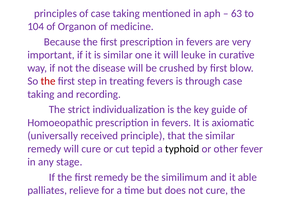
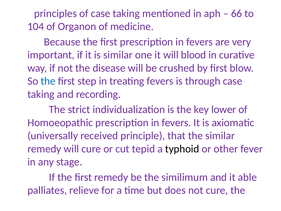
63: 63 -> 66 (237, 13)
leuke: leuke -> blood (194, 55)
the colour: red -> blue (48, 81)
guide: guide -> lower (224, 109)
